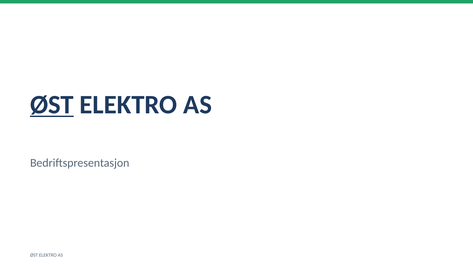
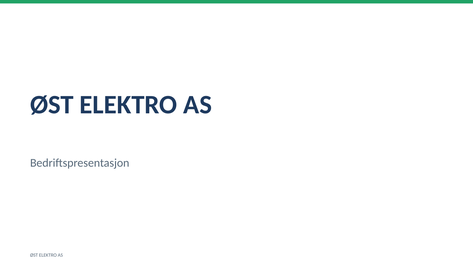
ØST underline: present -> none (52, 105)
